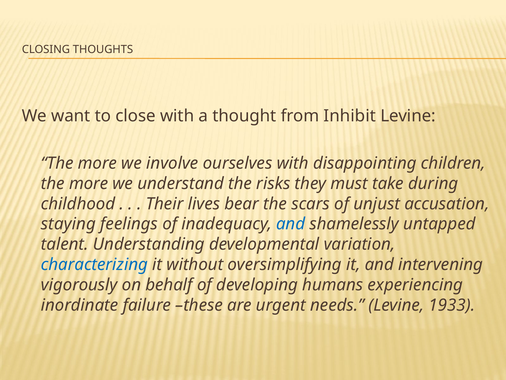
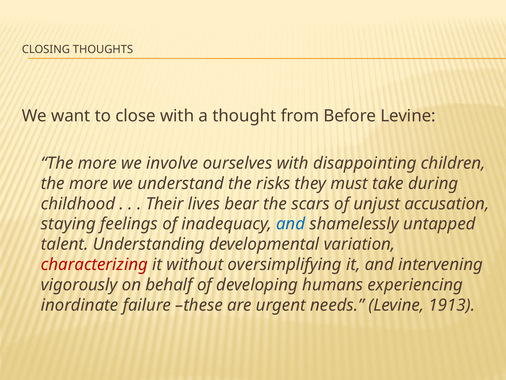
Inhibit: Inhibit -> Before (350, 116)
characterizing colour: blue -> red (94, 264)
1933: 1933 -> 1913 (452, 305)
